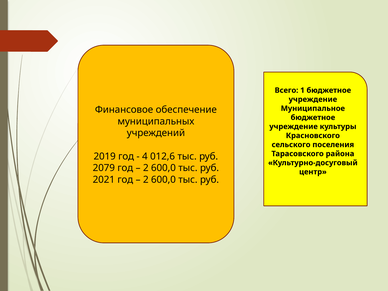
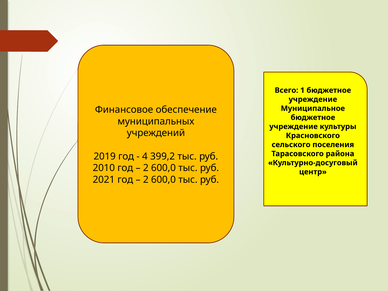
012,6: 012,6 -> 399,2 (163, 156)
2079: 2079 -> 2010 (104, 168)
